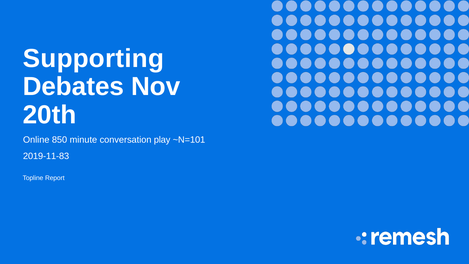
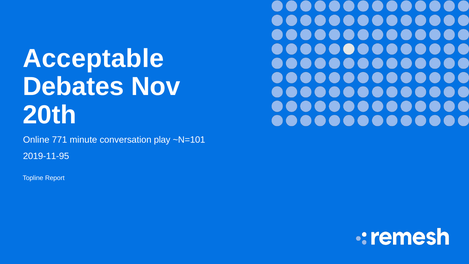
Supporting: Supporting -> Acceptable (93, 58)
850: 850 -> 771 (60, 140)
2019-11-83: 2019-11-83 -> 2019-11-95 (46, 156)
